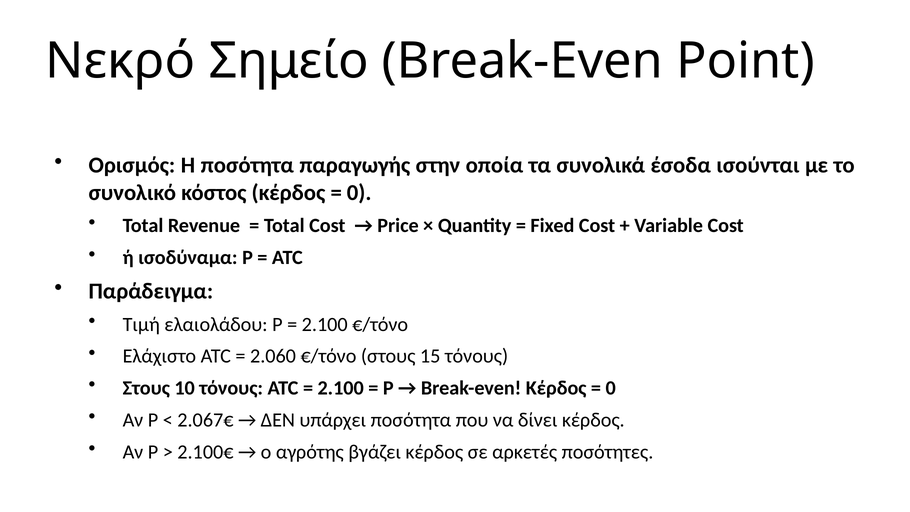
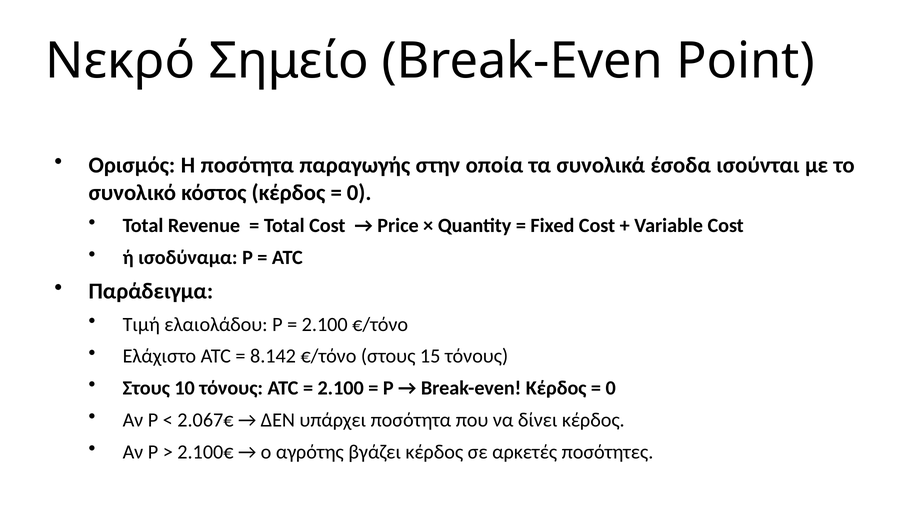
2.060: 2.060 -> 8.142 (273, 356)
